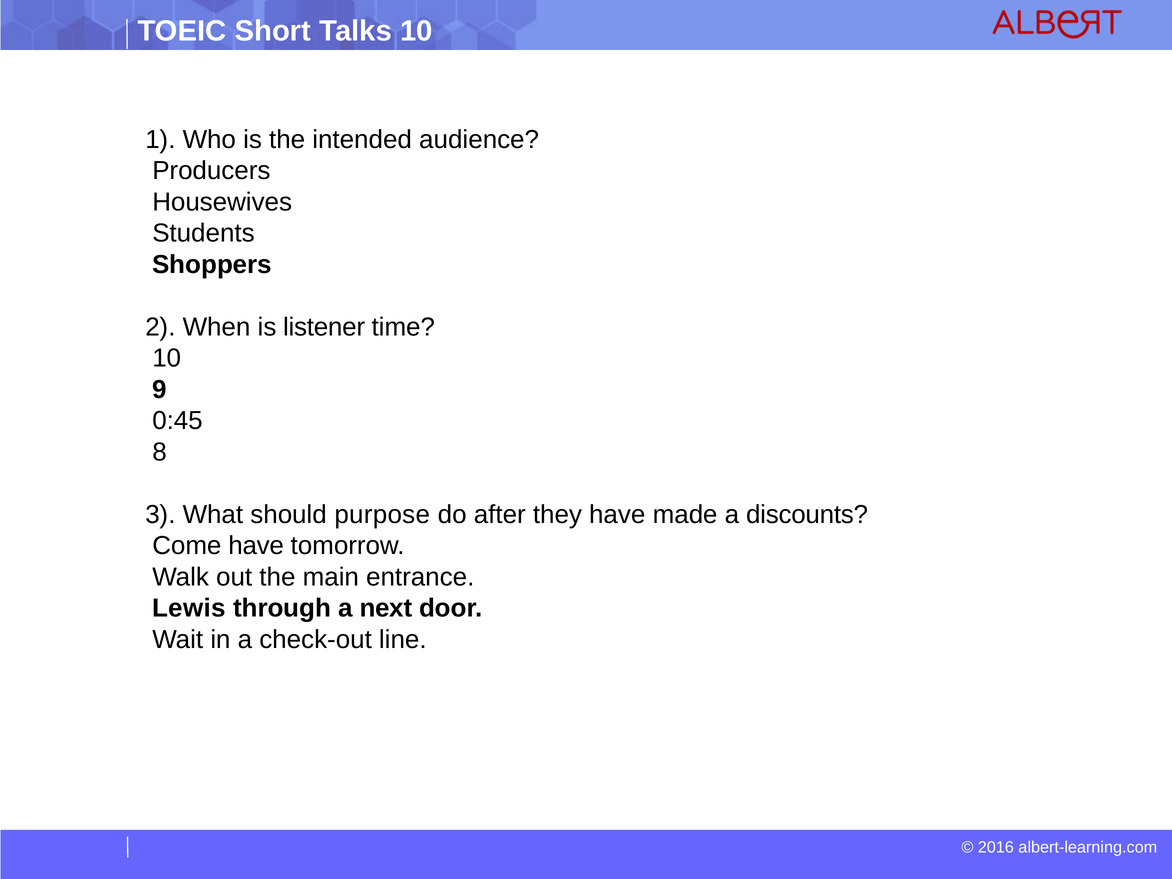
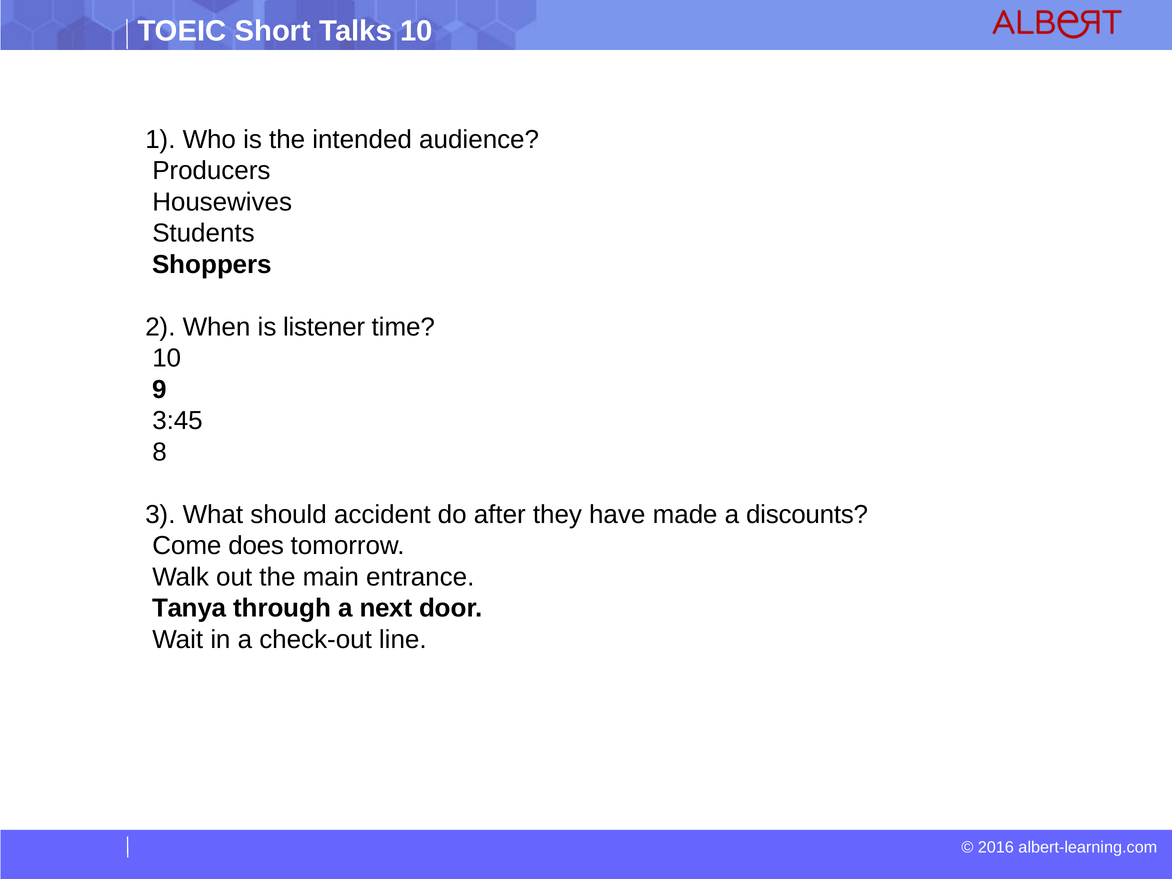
0:45: 0:45 -> 3:45 (177, 421)
purpose: purpose -> accident (382, 515)
Come have: have -> does (256, 546)
Lewis: Lewis -> Tanya (189, 608)
